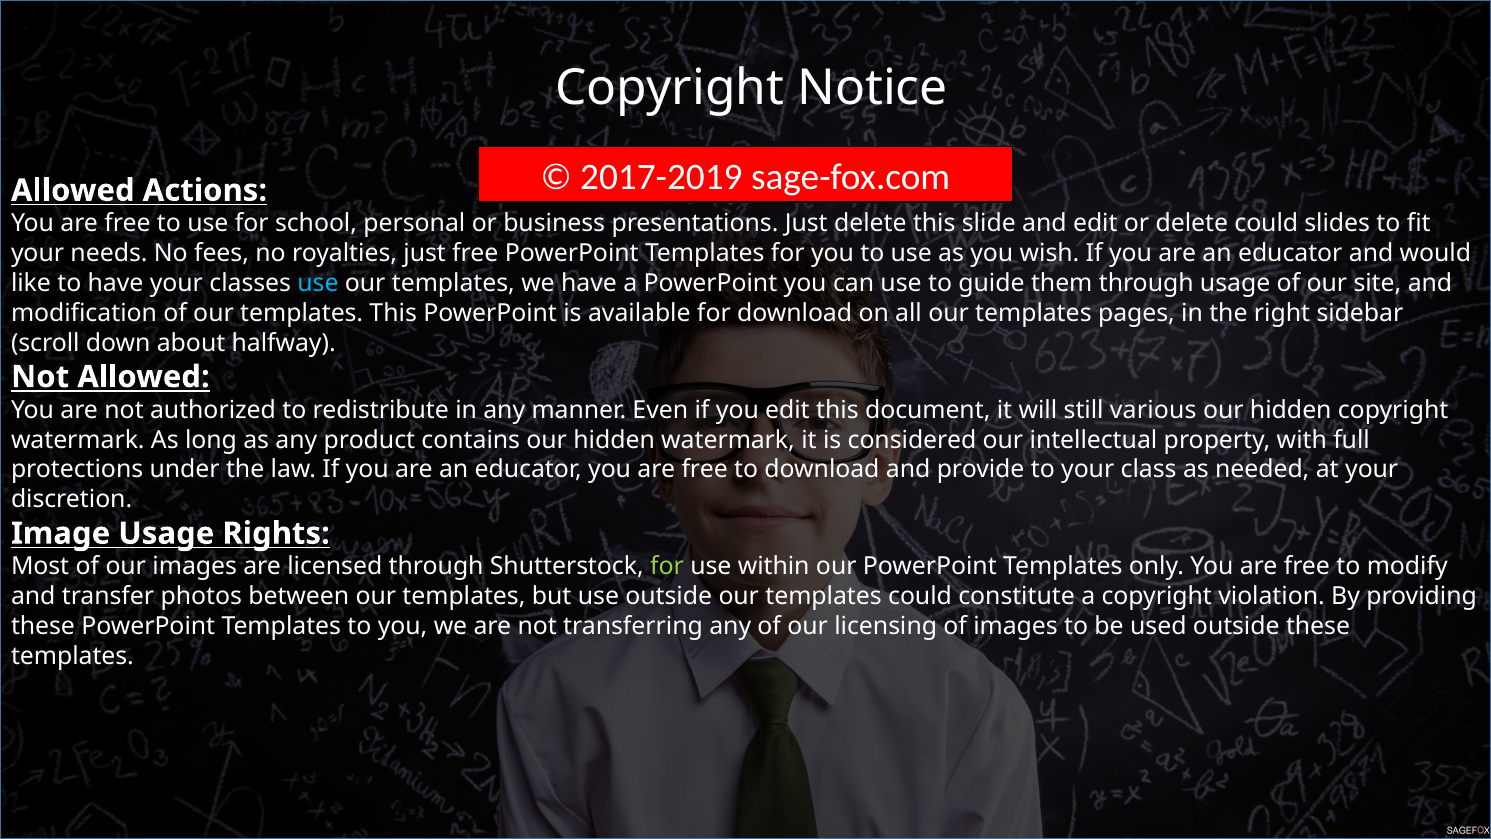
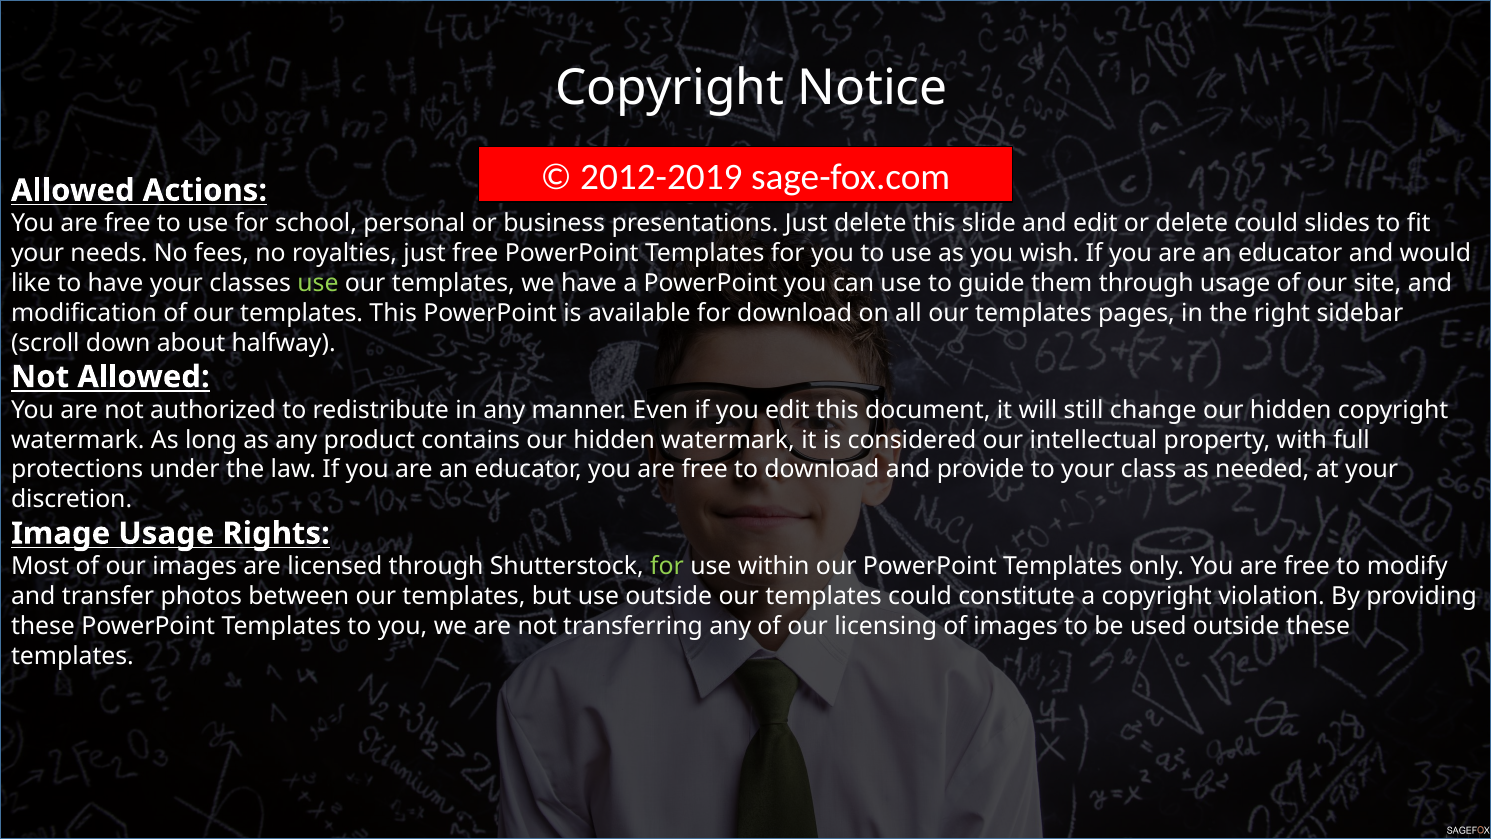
2017-2019: 2017-2019 -> 2012-2019 (661, 177)
use colour: light blue -> light green (318, 283)
various: various -> change (1153, 410)
